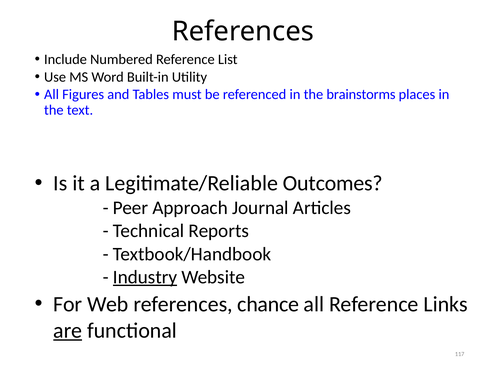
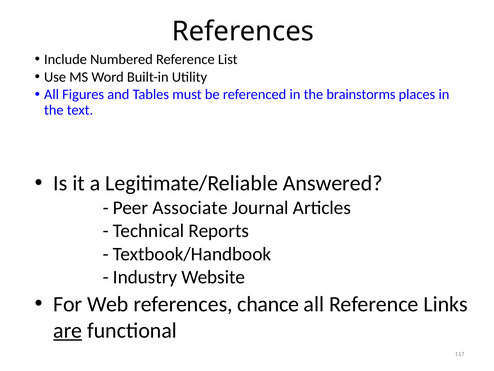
Outcomes: Outcomes -> Answered (333, 183)
Approach: Approach -> Associate (190, 208)
Industry underline: present -> none (145, 277)
